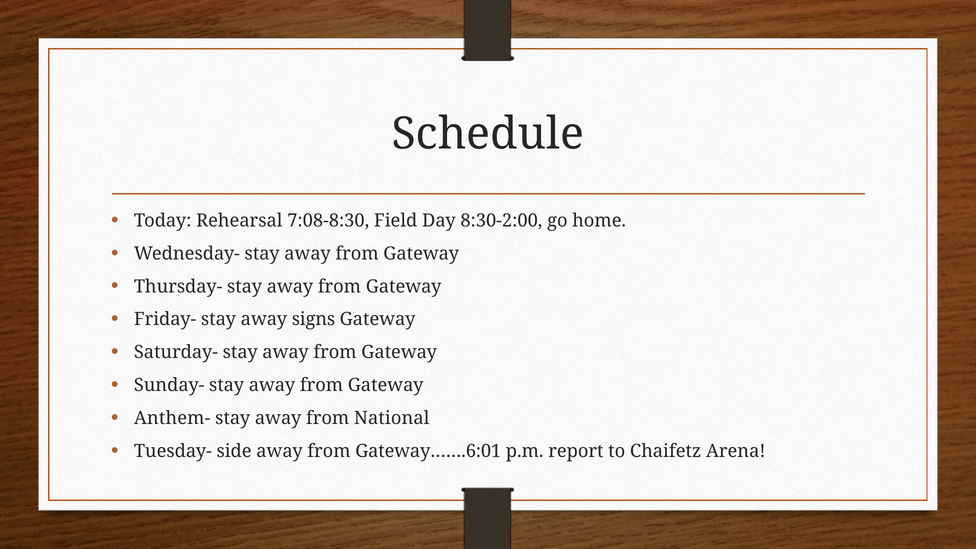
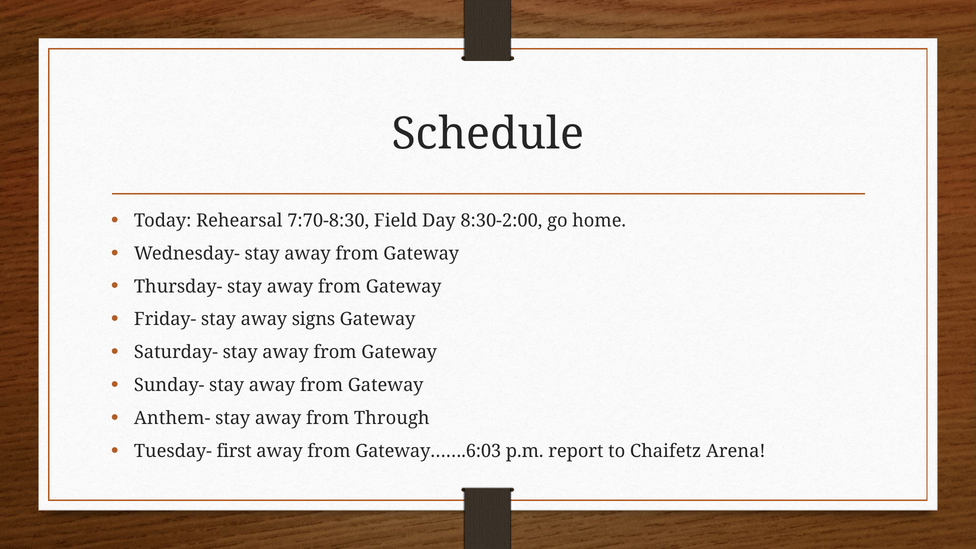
7:08-8:30: 7:08-8:30 -> 7:70-8:30 (328, 221)
National: National -> Through (392, 418)
side: side -> first (234, 451)
Gateway…….6:01: Gateway…….6:01 -> Gateway…….6:03 (428, 451)
